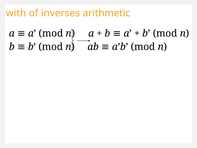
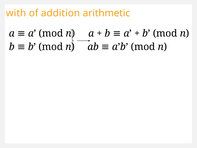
inverses: inverses -> addition (61, 13)
